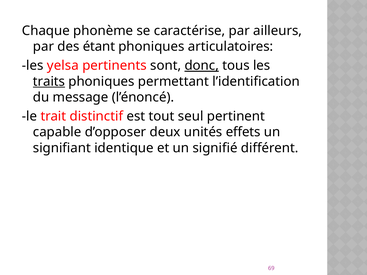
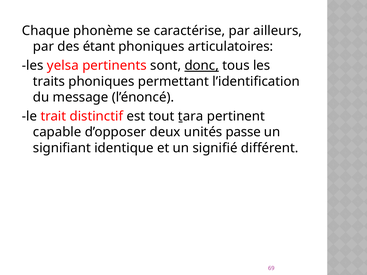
traits underline: present -> none (49, 81)
seul: seul -> ṯara (191, 116)
effets: effets -> passe (243, 132)
